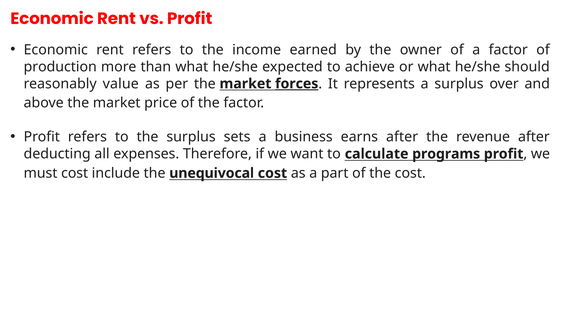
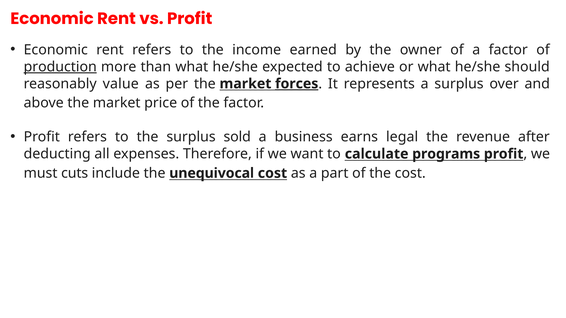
production underline: none -> present (60, 67)
sets: sets -> sold (237, 137)
earns after: after -> legal (402, 137)
must cost: cost -> cuts (75, 173)
